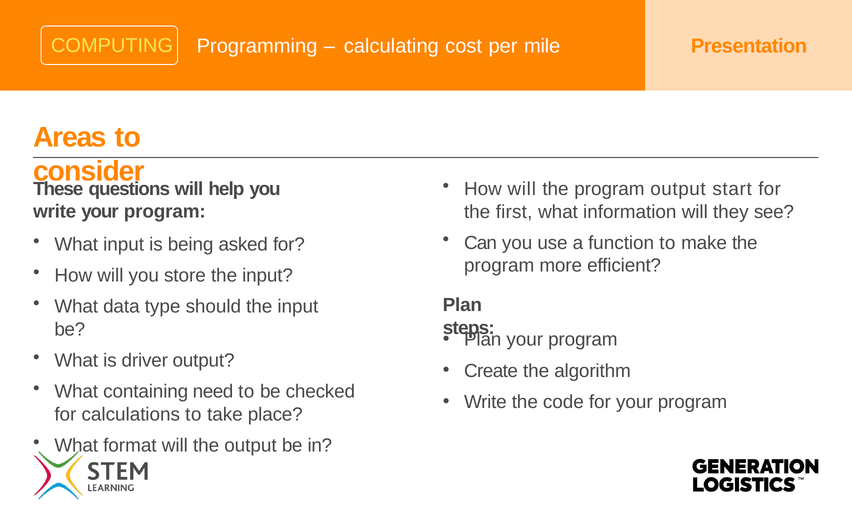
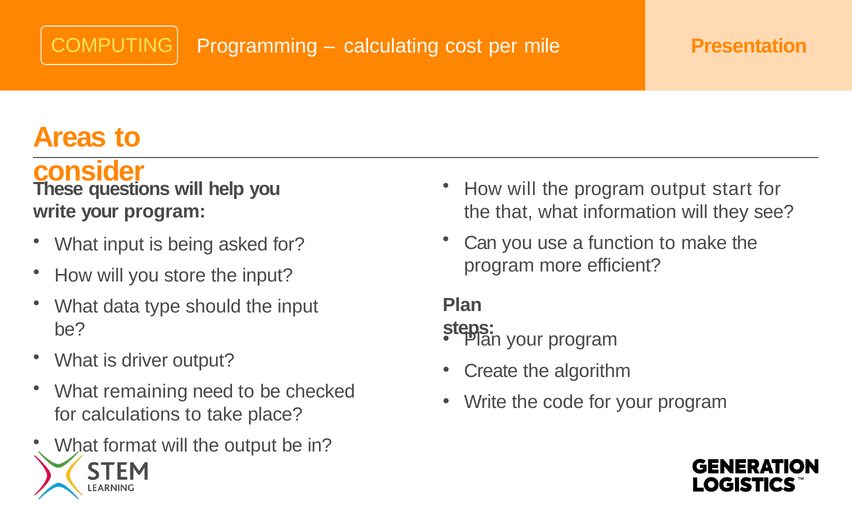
first: first -> that (514, 212)
containing: containing -> remaining (146, 392)
